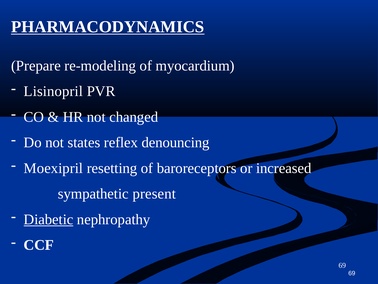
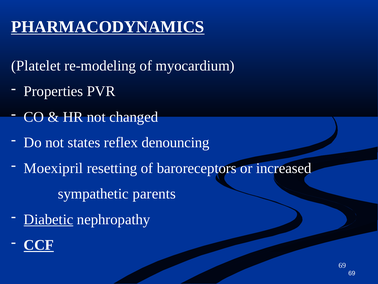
Prepare: Prepare -> Platelet (36, 66)
Lisinopril: Lisinopril -> Properties (53, 91)
present: present -> parents (154, 194)
CCF underline: none -> present (39, 245)
